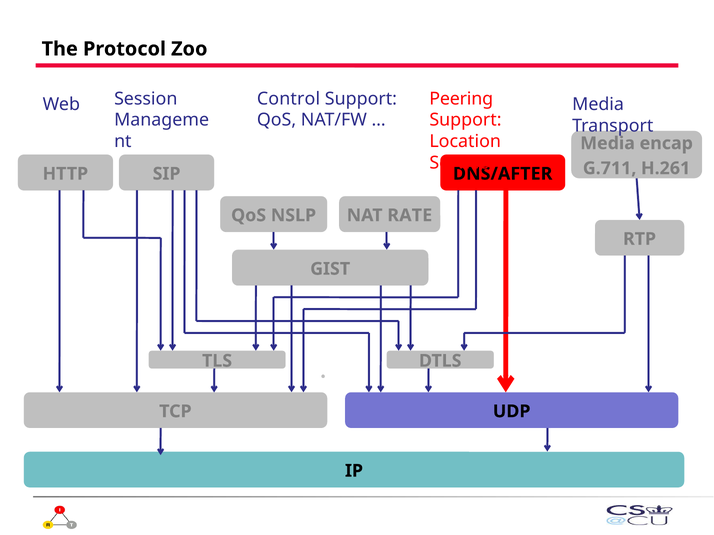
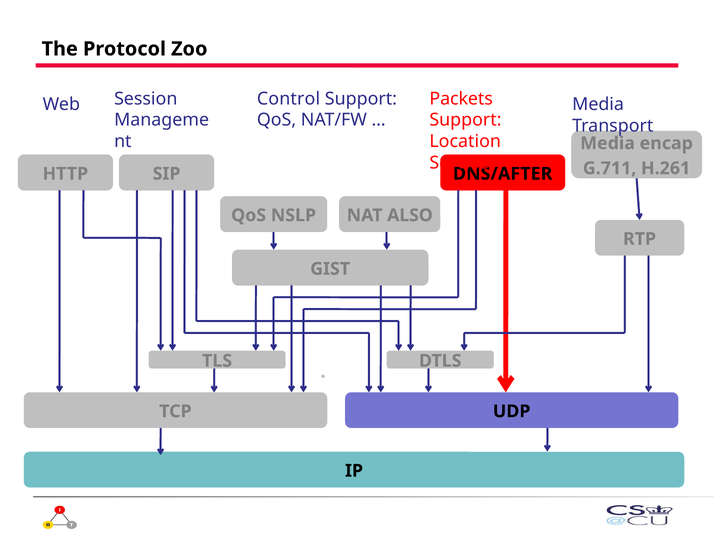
Peering: Peering -> Packets (461, 99)
RATE: RATE -> ALSO (410, 216)
